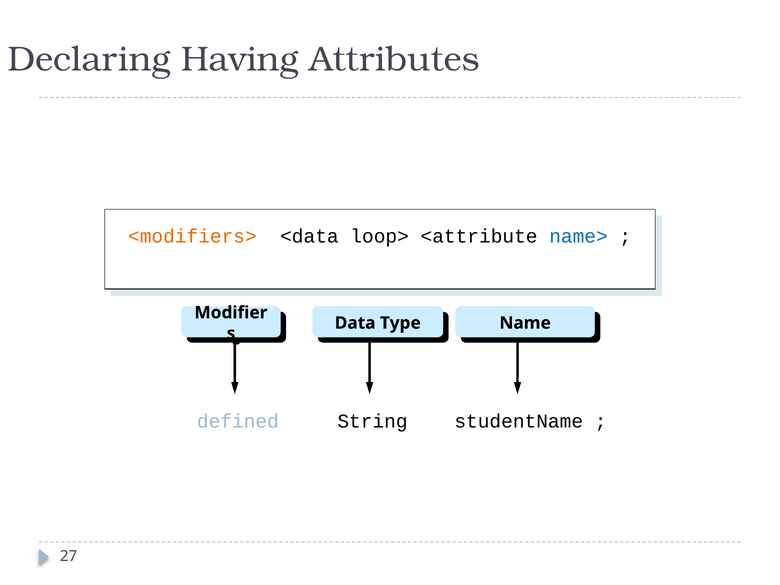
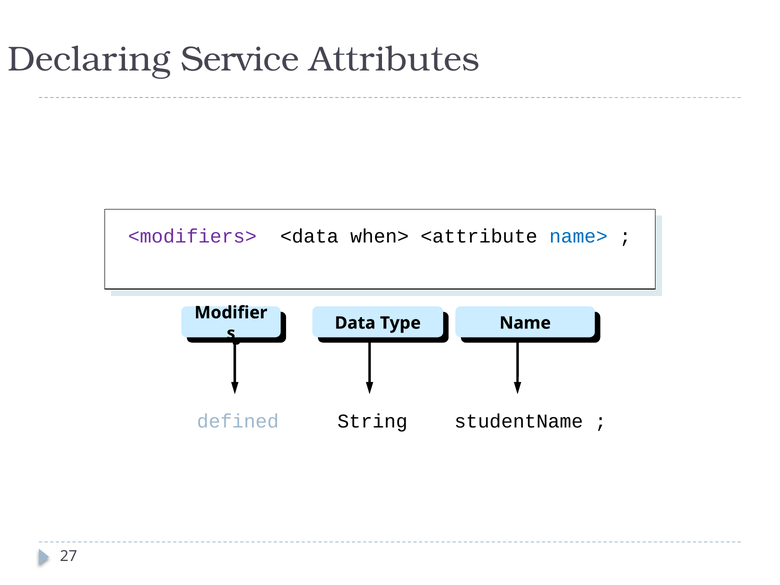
Having: Having -> Service (240, 59)
<modifiers> colour: orange -> purple (192, 236)
loop>: loop> -> when> (380, 236)
